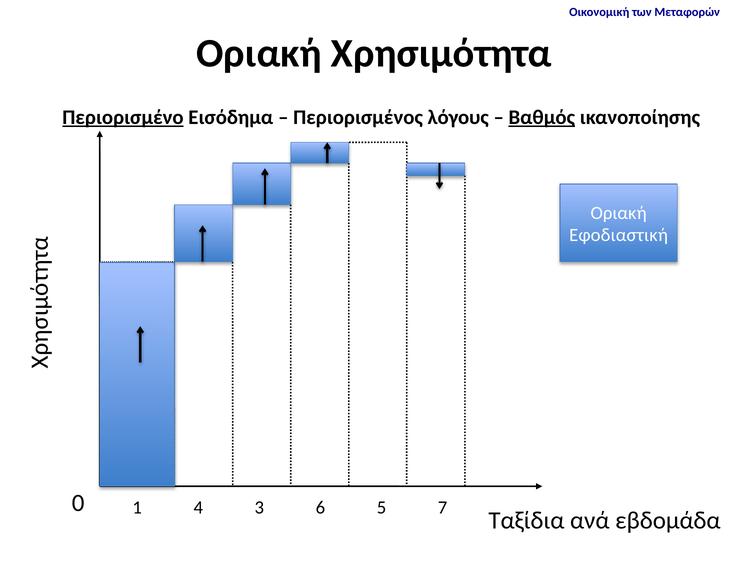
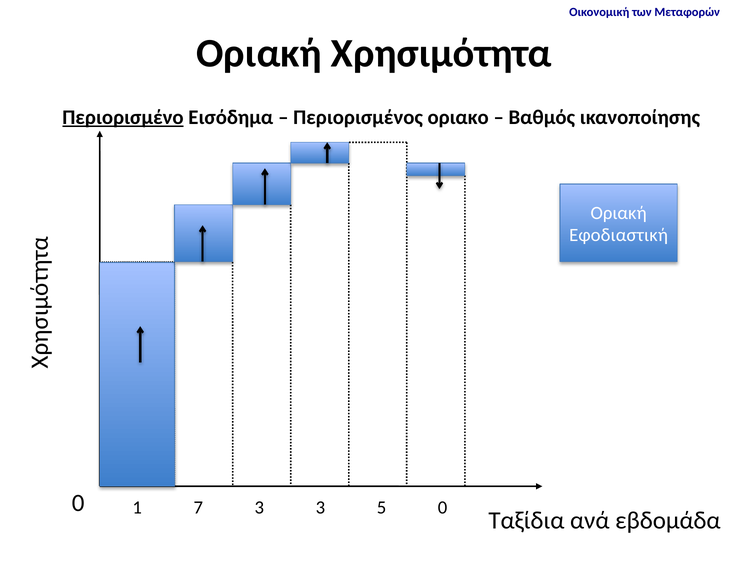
λόγους: λόγους -> οριακο (458, 117)
Βαθμός underline: present -> none (542, 117)
4: 4 -> 7 (198, 508)
3 6: 6 -> 3 (320, 508)
5 7: 7 -> 0 (443, 508)
